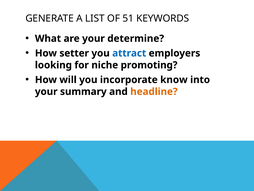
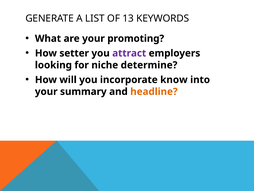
51: 51 -> 13 (128, 18)
determine: determine -> promoting (136, 38)
attract colour: blue -> purple (129, 53)
promoting: promoting -> determine (149, 65)
